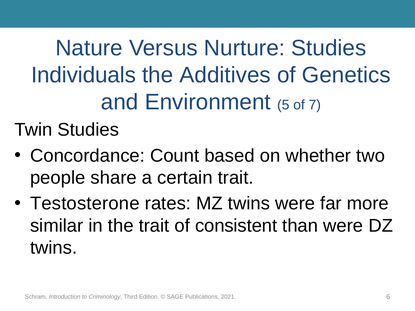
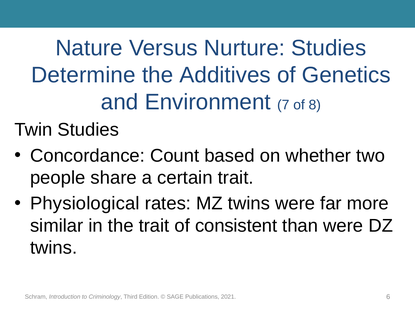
Individuals: Individuals -> Determine (83, 75)
5: 5 -> 7 (283, 105)
7: 7 -> 8 (315, 105)
Testosterone: Testosterone -> Physiological (85, 204)
